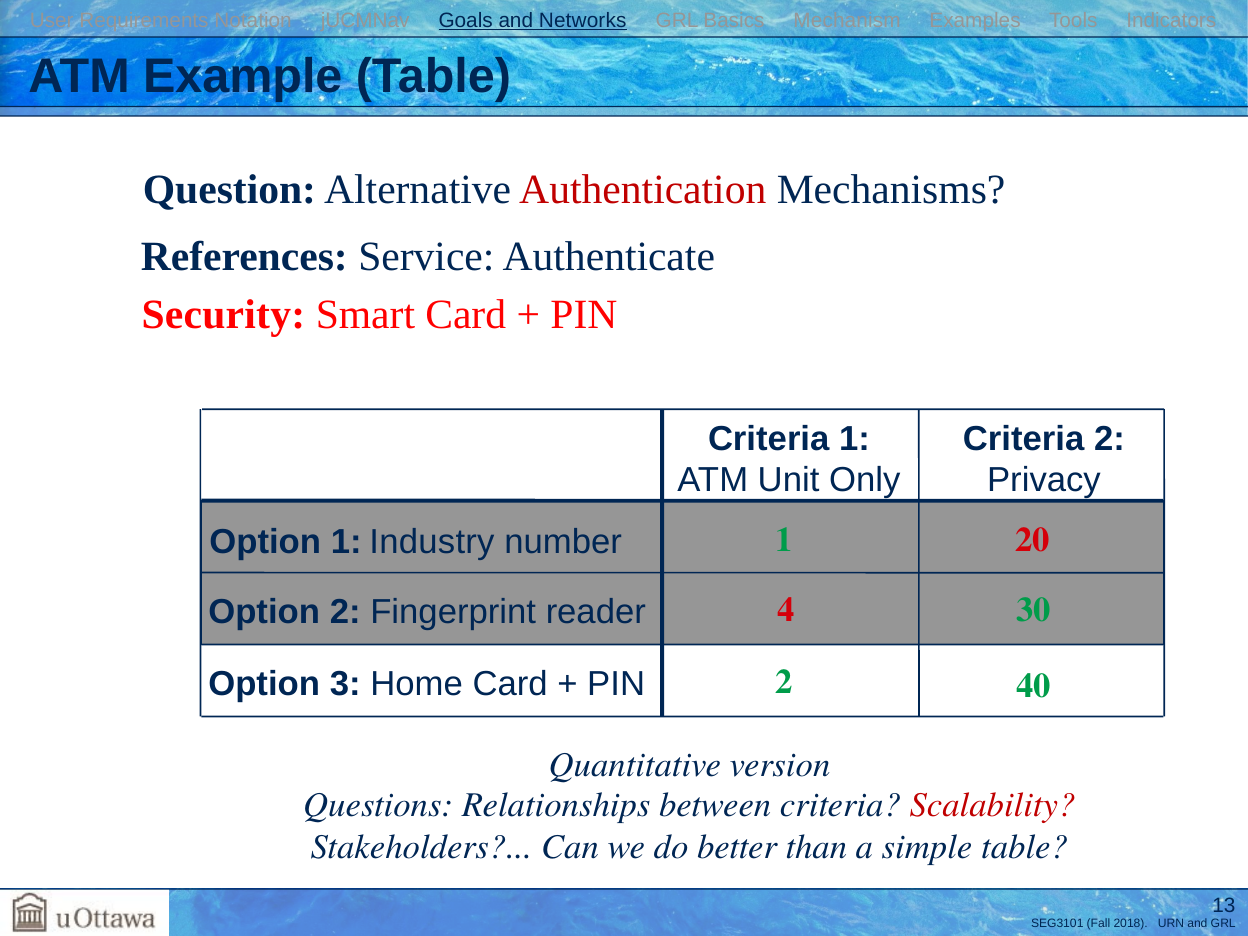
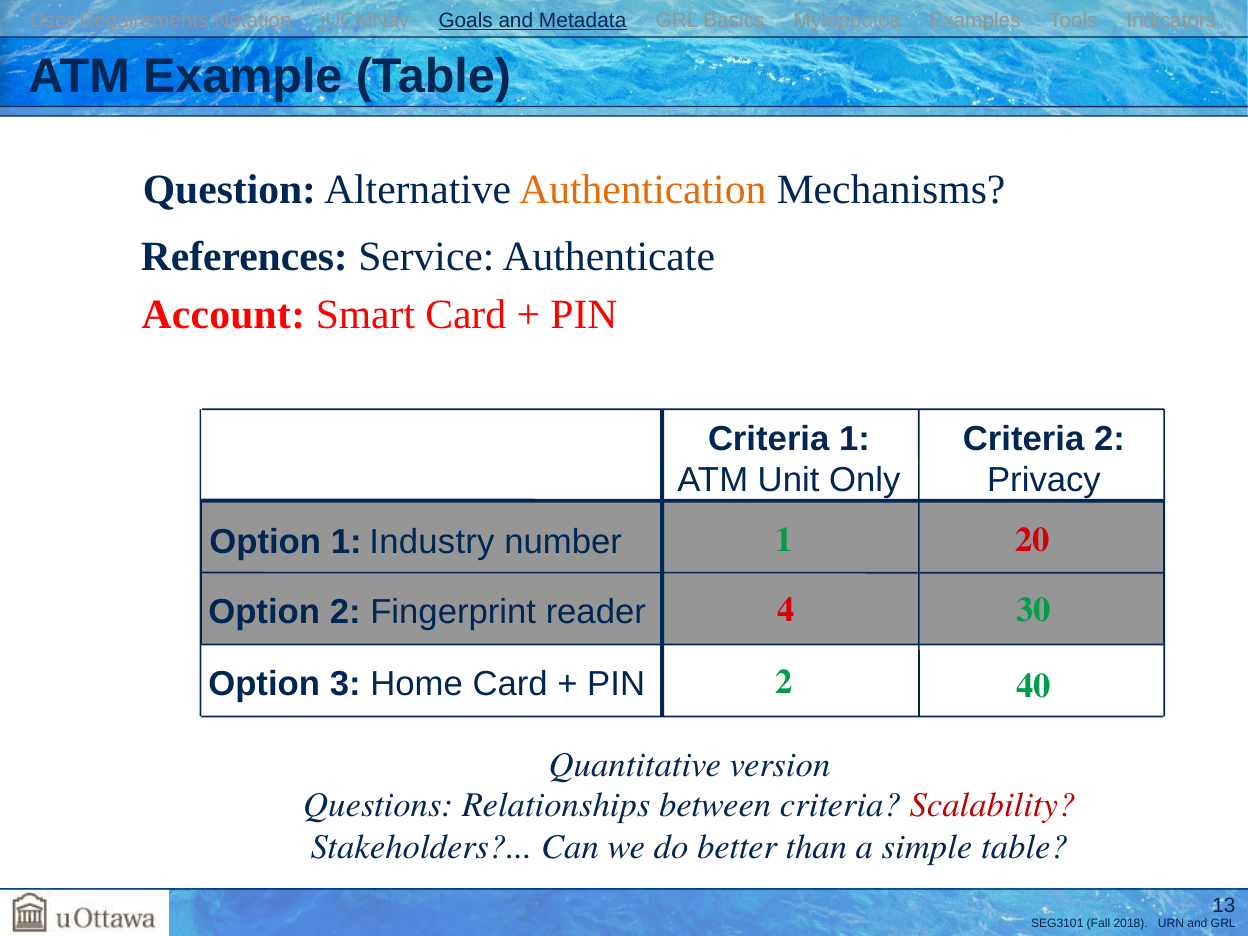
Networks: Networks -> Metadata (583, 20)
Mechanism: Mechanism -> Mylopoulos (847, 20)
Authentication colour: red -> orange (643, 190)
Security: Security -> Account (223, 315)
